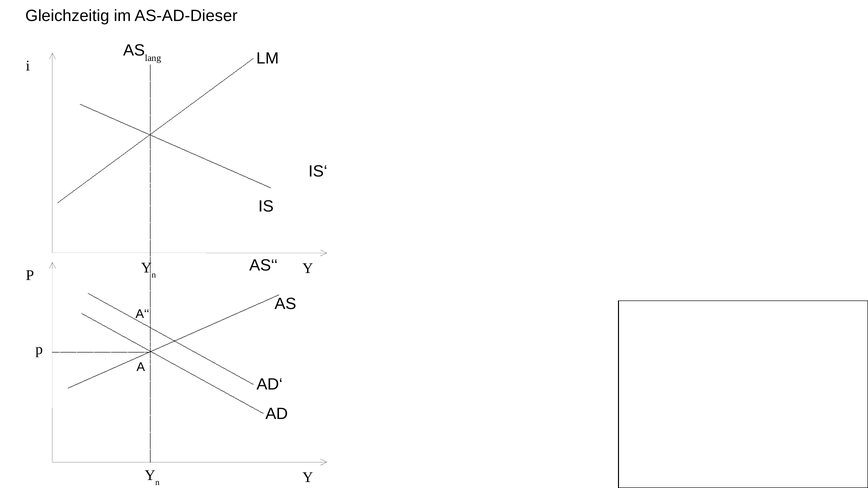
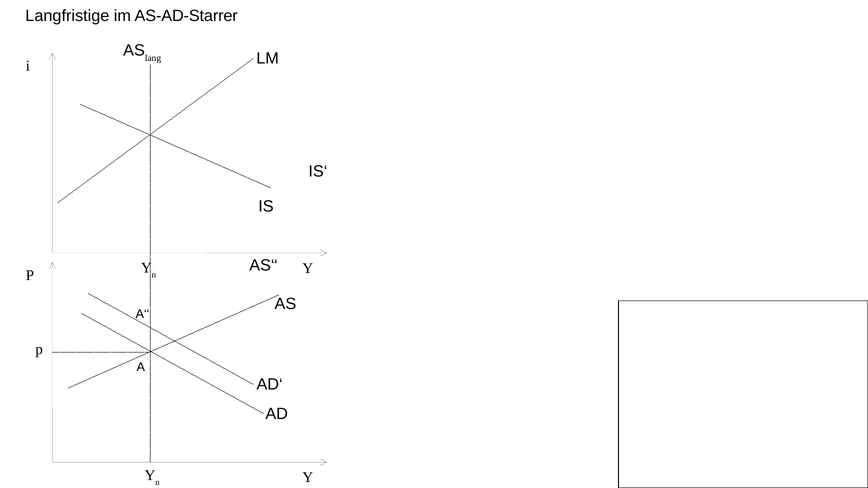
Gleichzeitig: Gleichzeitig -> Langfristige (67, 16)
AS-AD-Dieser: AS-AD-Dieser -> AS-AD-Starrer (186, 16)
